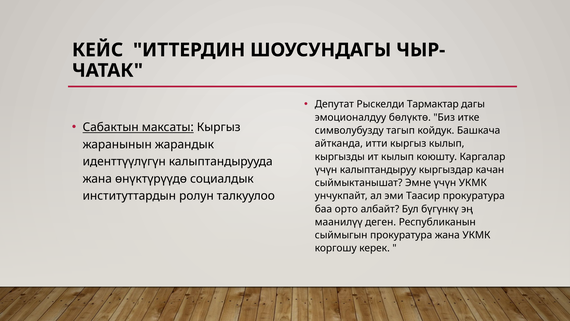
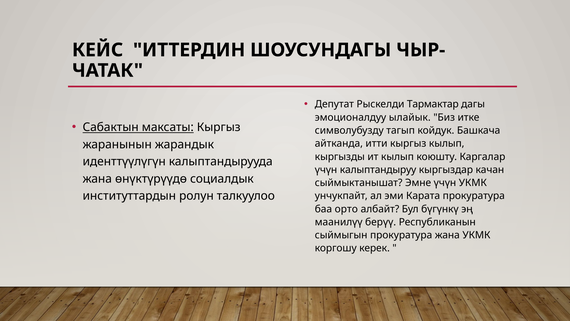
бөлүктө: бөлүктө -> ылайык (410, 117)
Таасир: Таасир -> Карата (423, 196)
деген: деген -> берүү (381, 222)
